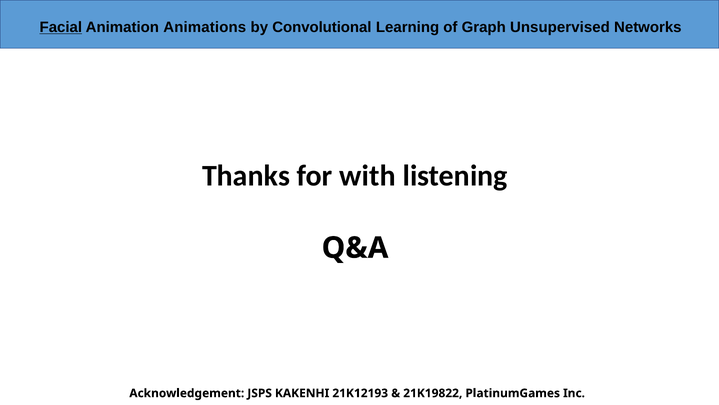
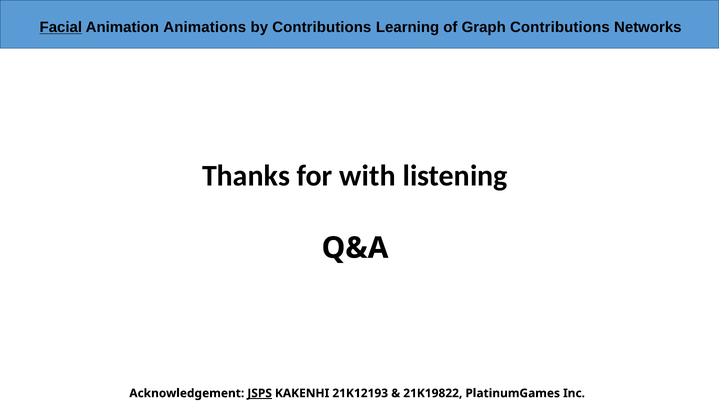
by Convolutional: Convolutional -> Contributions (322, 27)
Graph Unsupervised: Unsupervised -> Contributions (560, 27)
JSPS underline: none -> present (260, 393)
